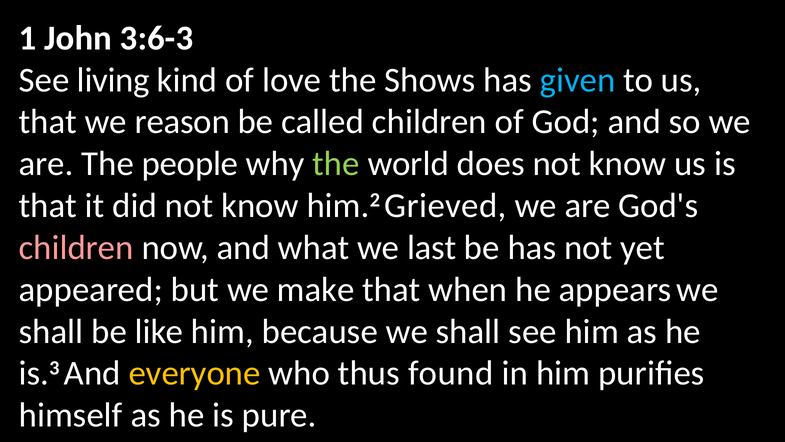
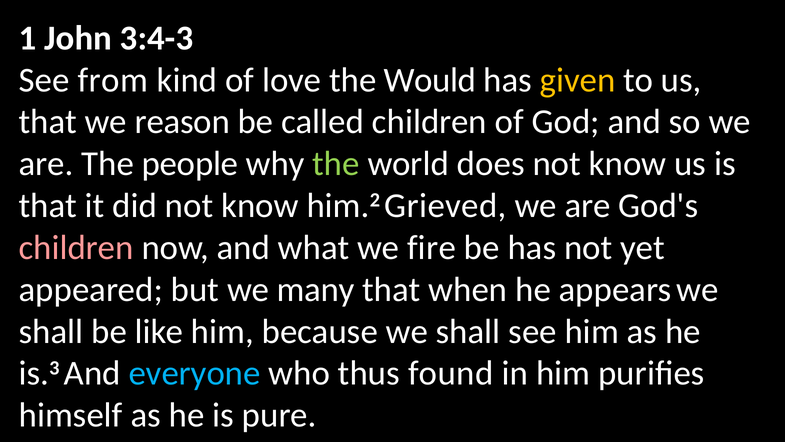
3:6-3: 3:6-3 -> 3:4-3 (157, 38)
living: living -> from (113, 80)
Shows: Shows -> Would (430, 80)
given colour: light blue -> yellow (578, 80)
last: last -> fire (431, 247)
make: make -> many (316, 289)
everyone colour: yellow -> light blue (195, 373)
